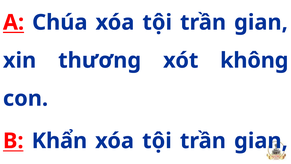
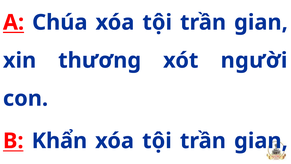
không: không -> người (254, 60)
